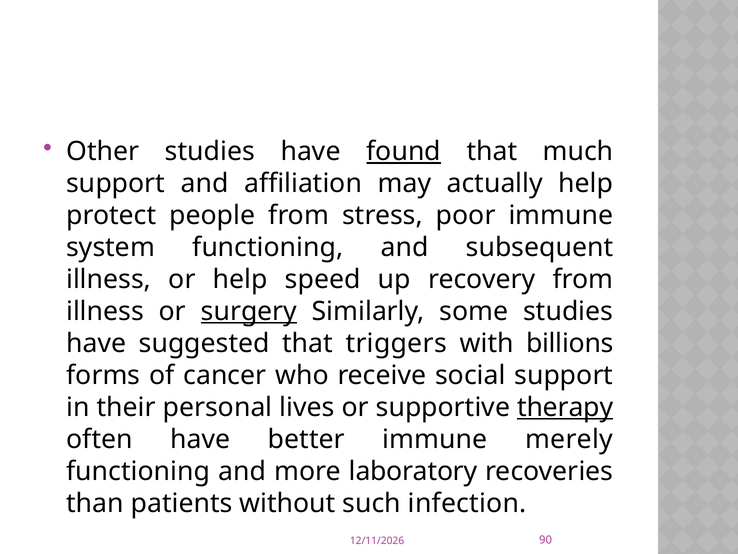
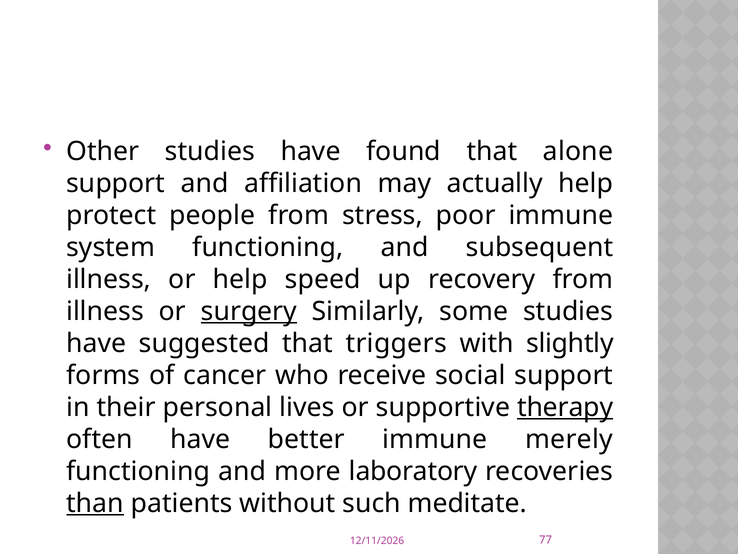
found underline: present -> none (404, 151)
much: much -> alone (578, 151)
billions: billions -> slightly (570, 343)
than underline: none -> present (95, 503)
infection: infection -> meditate (467, 503)
90: 90 -> 77 (546, 540)
